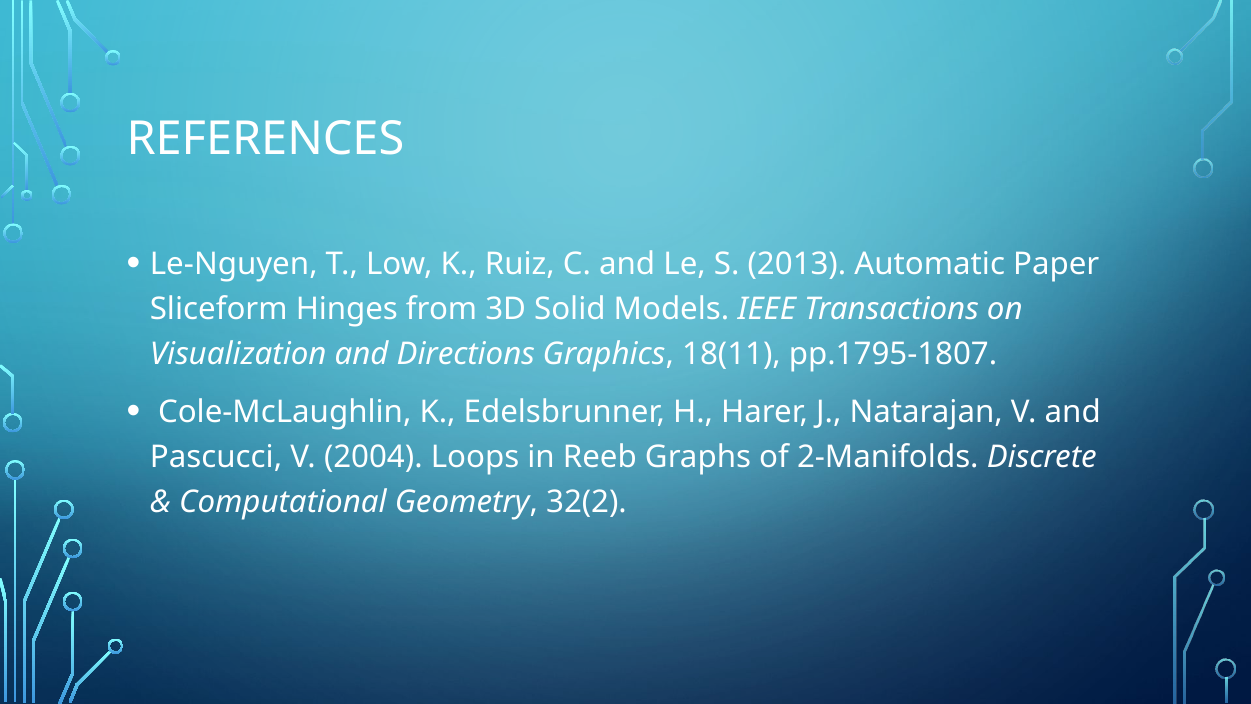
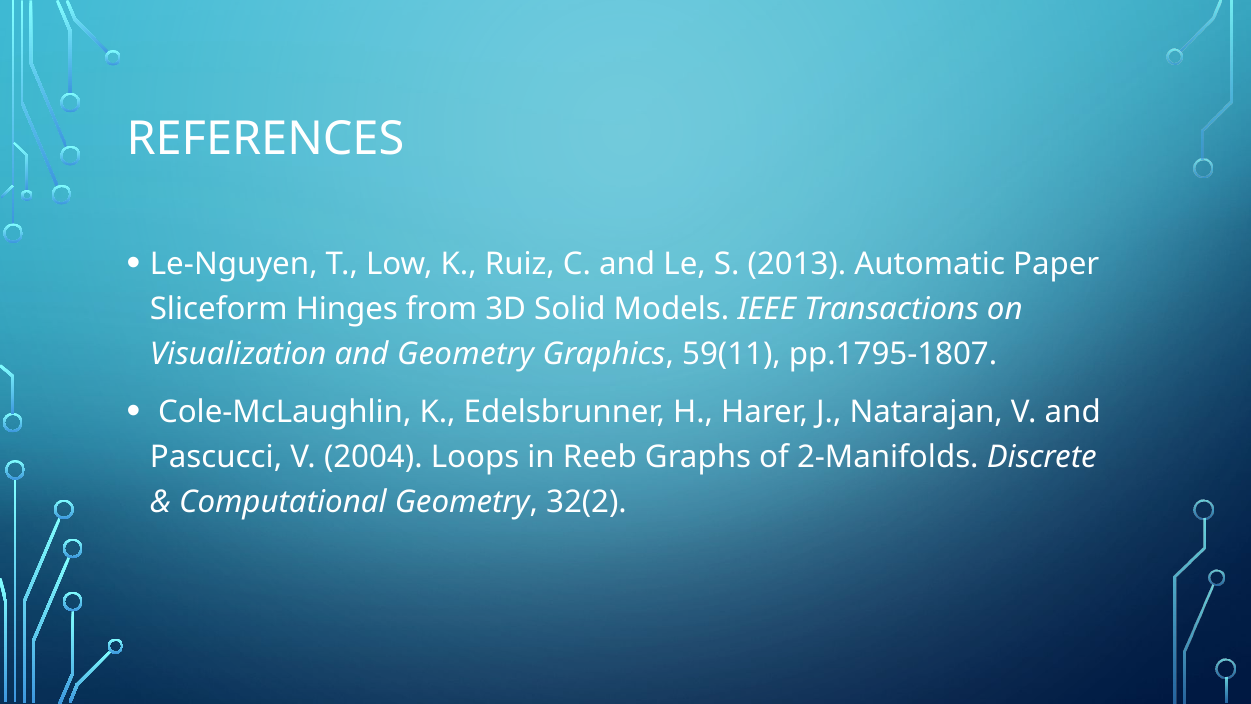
and Directions: Directions -> Geometry (466, 354)
18(11: 18(11 -> 59(11 (731, 354)
